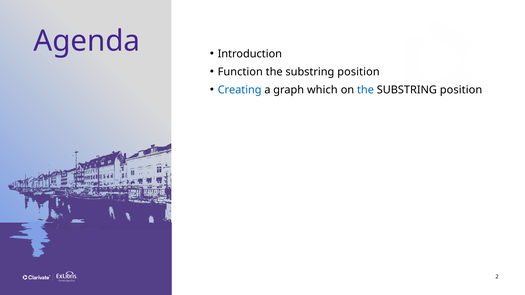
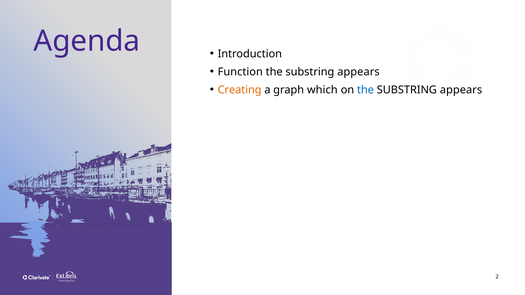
position: position -> appears (358, 72)
Creating colour: blue -> orange (240, 90)
position: position -> appears (461, 90)
